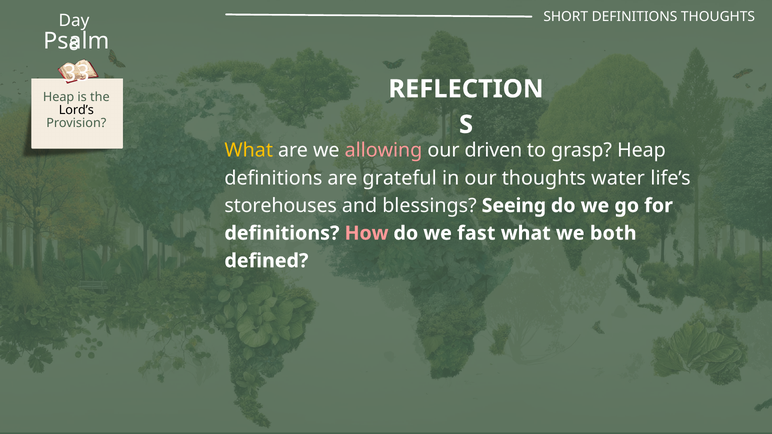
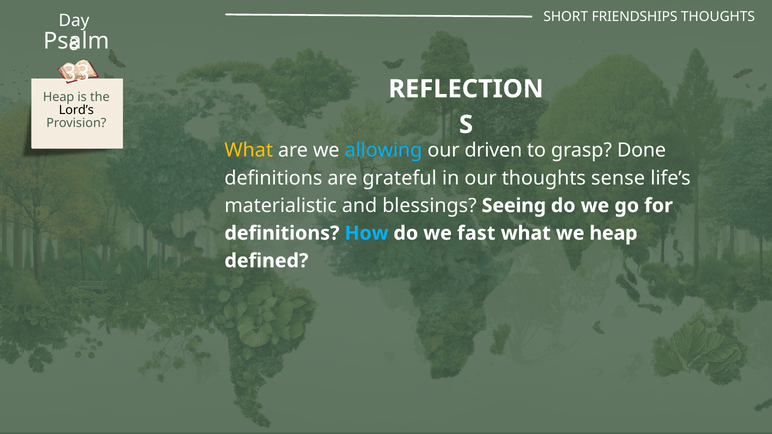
SHORT DEFINITIONS: DEFINITIONS -> FRIENDSHIPS (635, 17)
allowing colour: pink -> light blue (384, 151)
grasp Heap: Heap -> Done (642, 151)
water: water -> sense (618, 178)
storehouses: storehouses -> materialistic (281, 206)
How colour: pink -> light blue (367, 233)
we both: both -> heap (613, 233)
